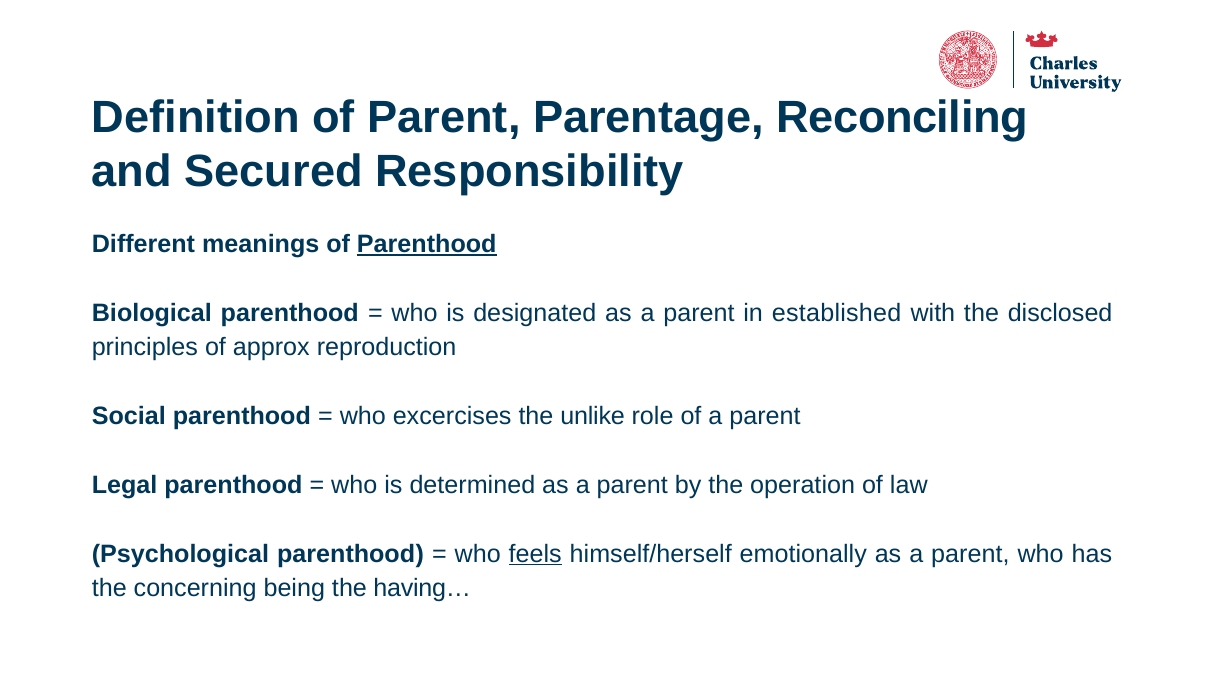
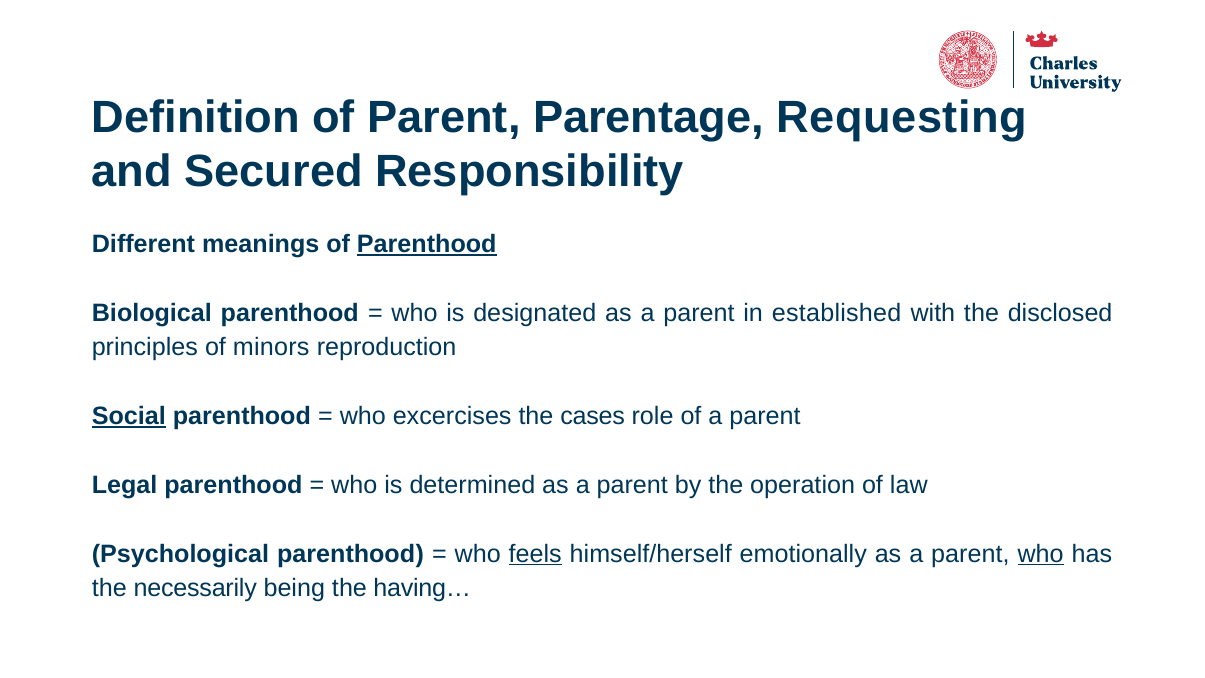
Reconciling: Reconciling -> Requesting (902, 118)
approx: approx -> minors (271, 347)
Social underline: none -> present (129, 416)
unlike: unlike -> cases (593, 416)
who underline: none -> present (1041, 554)
concerning: concerning -> necessarily (195, 588)
